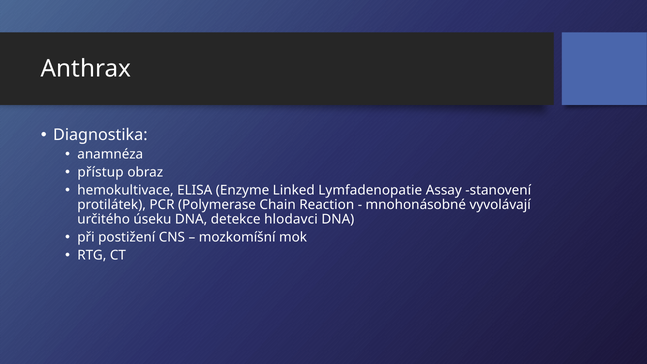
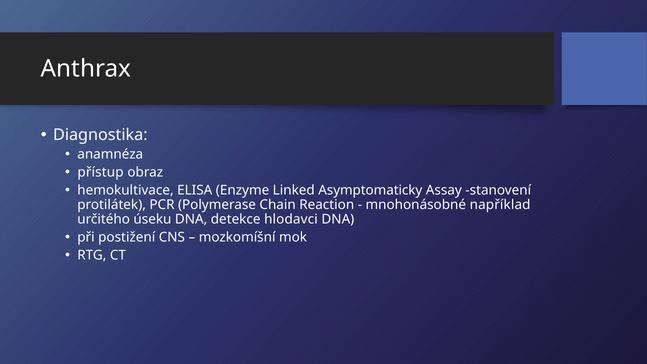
Lymfadenopatie: Lymfadenopatie -> Asymptomaticky (370, 190)
vyvolávají: vyvolávají -> například (500, 205)
